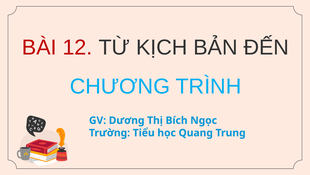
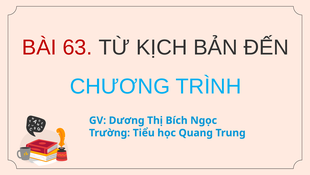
12: 12 -> 63 (77, 47)
